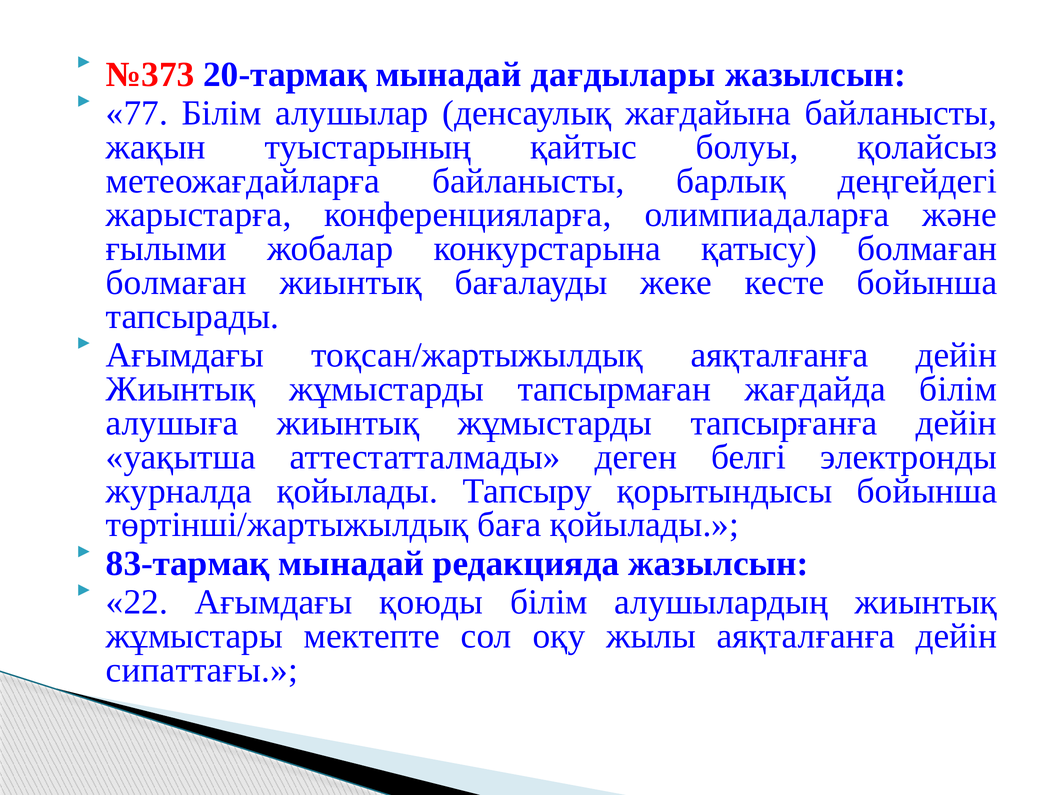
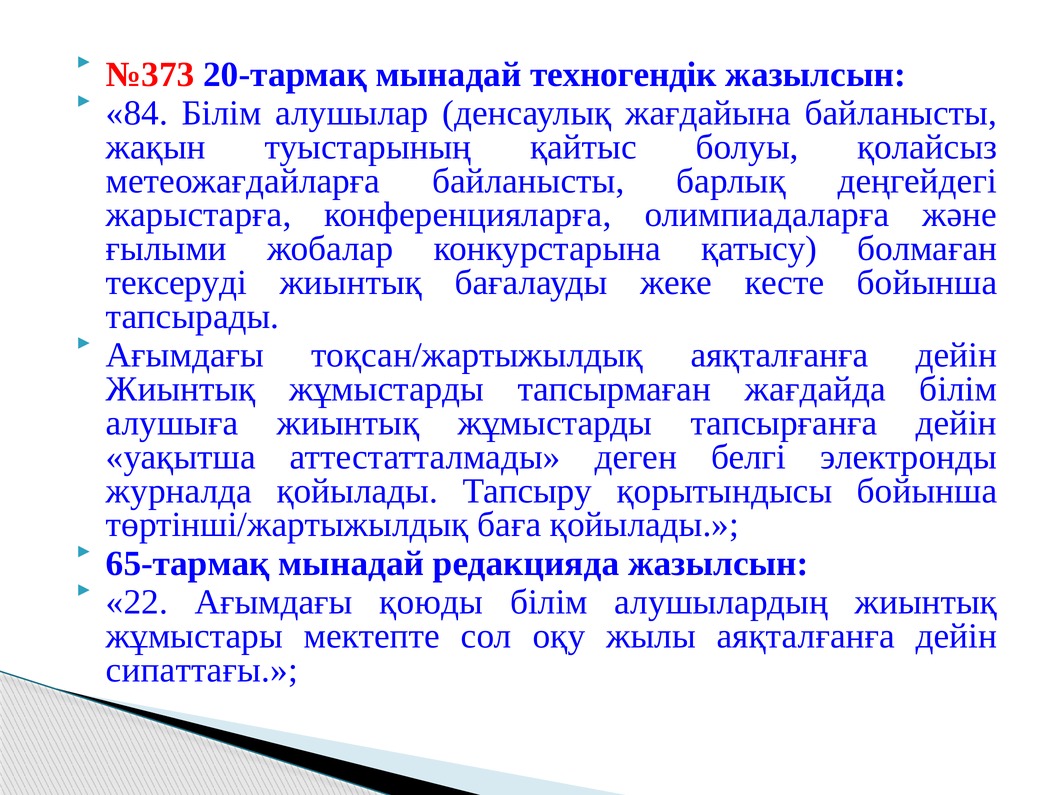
дағдылары: дағдылары -> техногендік (624, 74)
77: 77 -> 84 (137, 113)
болмаған: болмаған -> тексеруді (176, 283)
83-тармақ: 83-тармақ -> 65-тармақ (188, 564)
